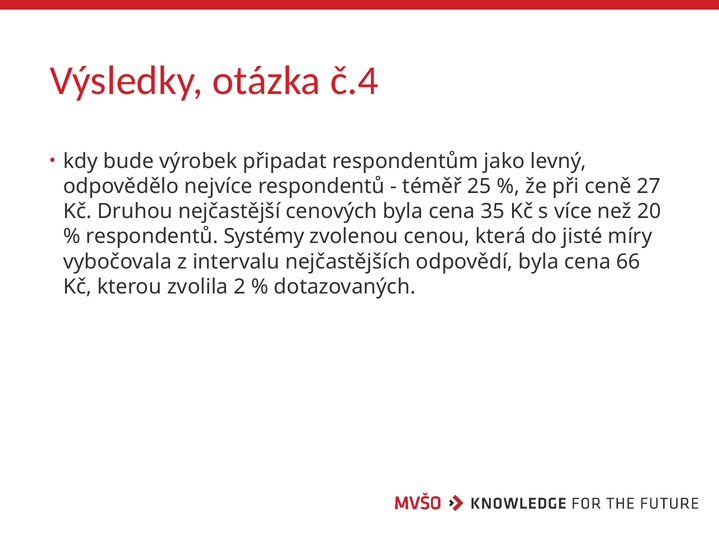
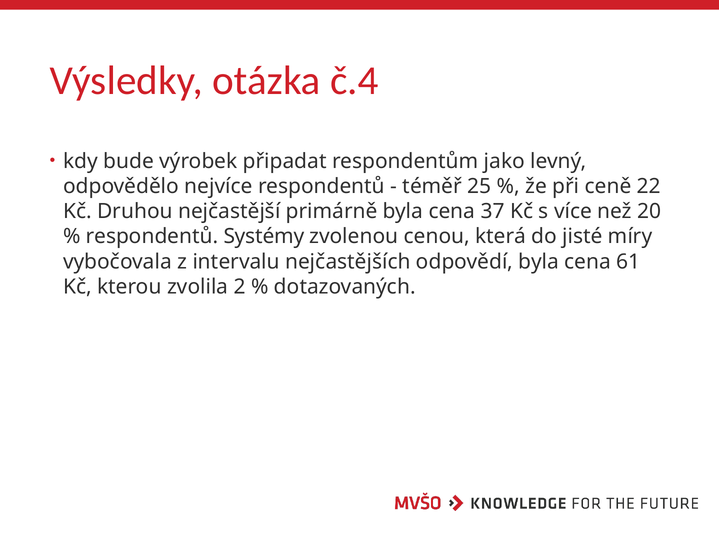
27: 27 -> 22 (649, 186)
cenových: cenových -> primárně (332, 212)
35: 35 -> 37 (493, 212)
66: 66 -> 61 (628, 262)
